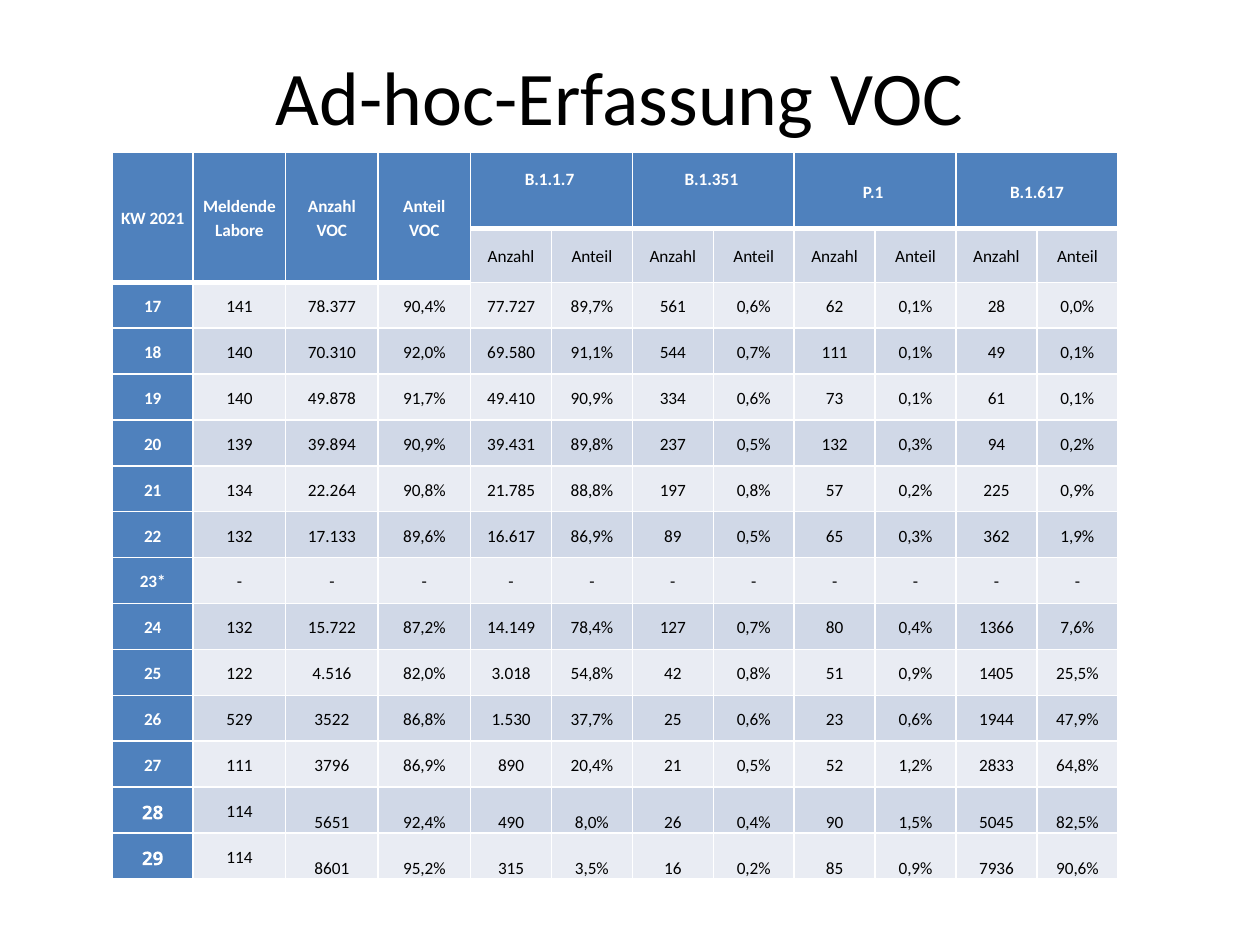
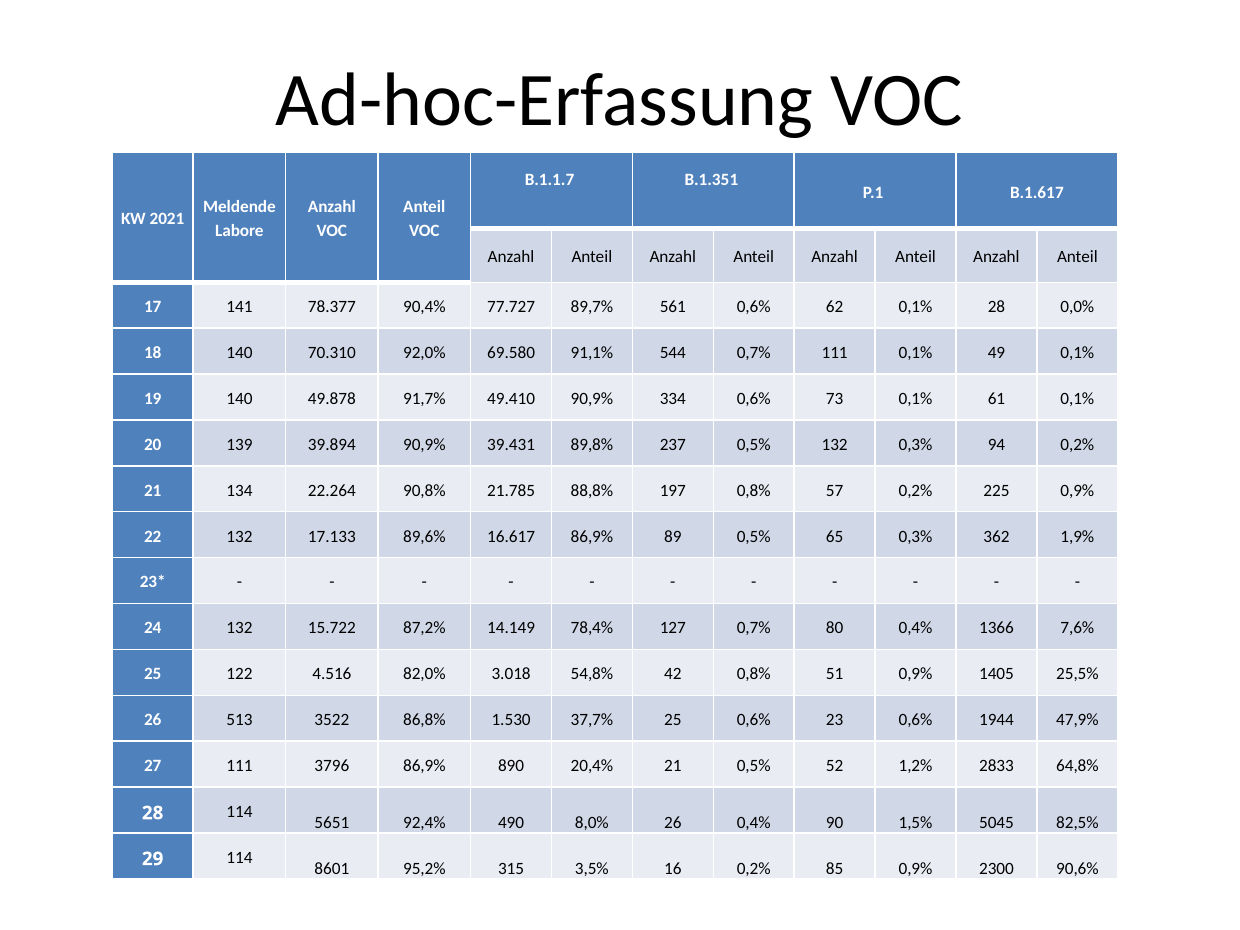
529: 529 -> 513 (239, 720)
7936: 7936 -> 2300 (996, 869)
